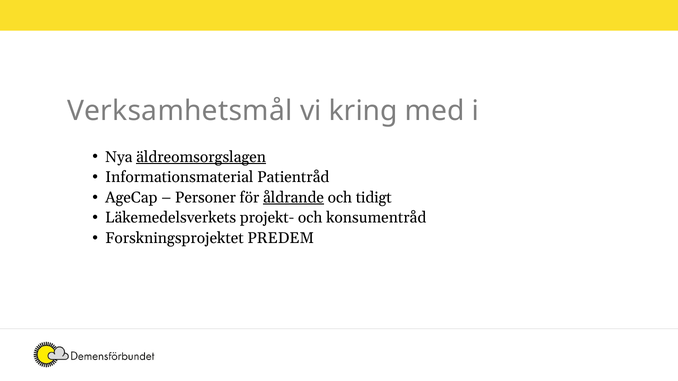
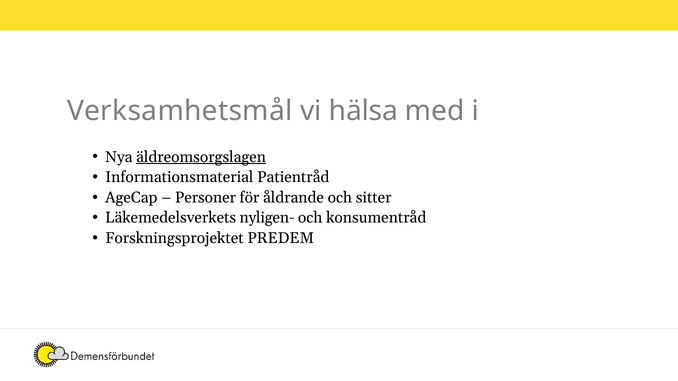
kring: kring -> hälsa (363, 111)
åldrande underline: present -> none (293, 198)
tidigt: tidigt -> sitter (374, 198)
projekt-: projekt- -> nyligen- (267, 218)
